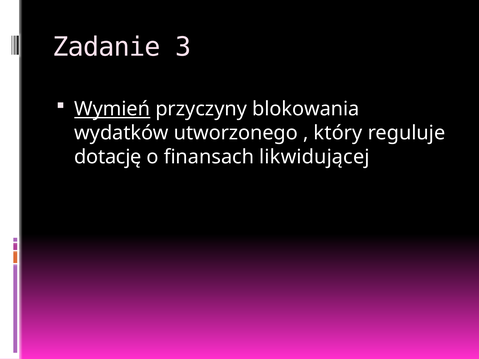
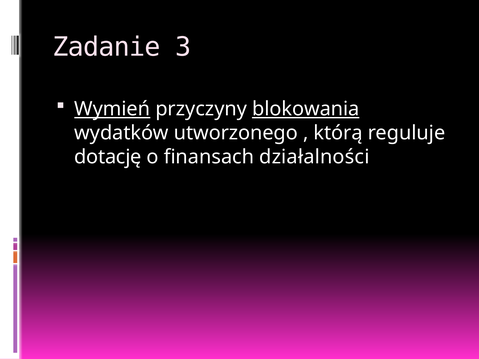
blokowania underline: none -> present (306, 109)
który: który -> którą (338, 133)
likwidującej: likwidującej -> działalności (314, 157)
